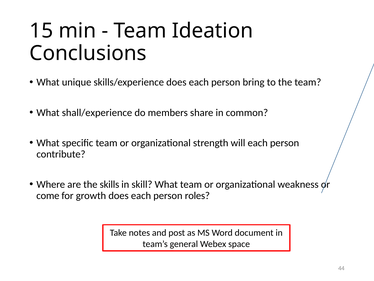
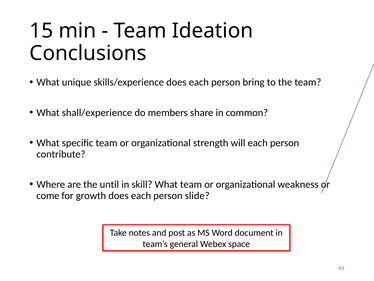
skills: skills -> until (109, 184)
person roles: roles -> slide (197, 195)
